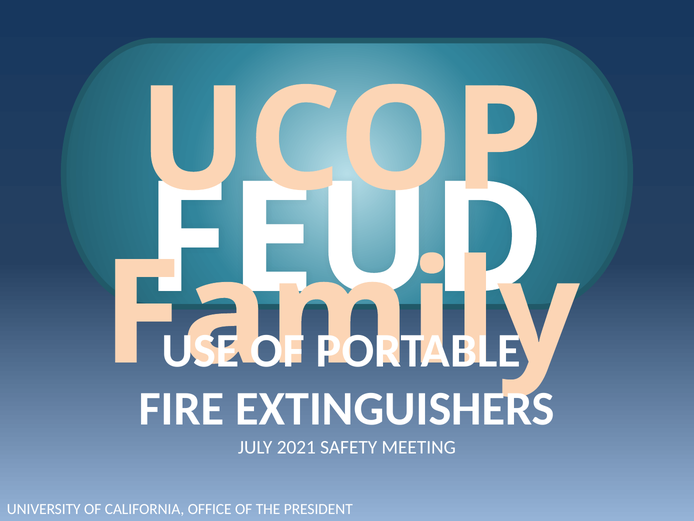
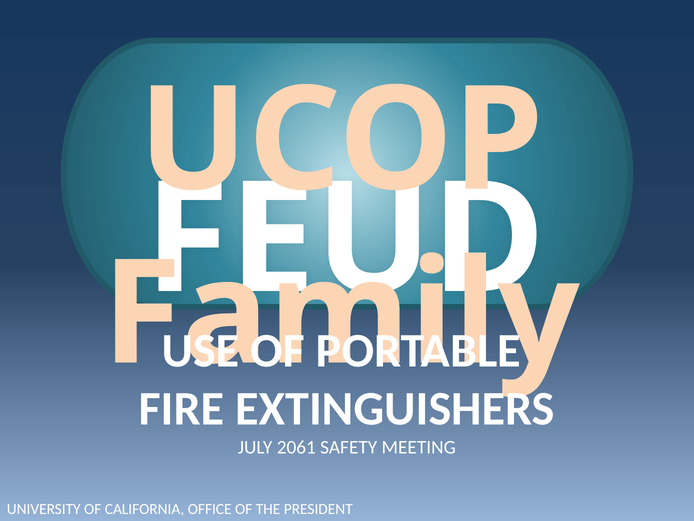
2021: 2021 -> 2061 (296, 447)
